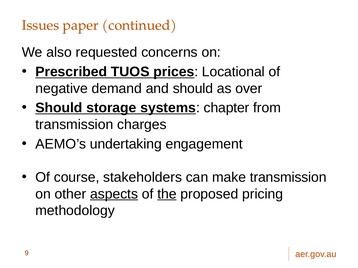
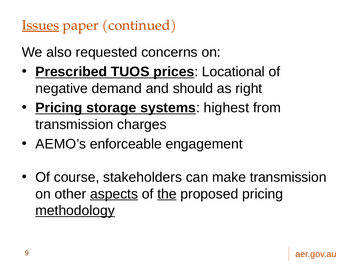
Issues underline: none -> present (41, 25)
over: over -> right (249, 89)
Should: Should -> Pricing (59, 108)
chapter: chapter -> highest (226, 108)
undertaking: undertaking -> enforceable (126, 144)
methodology underline: none -> present (75, 211)
